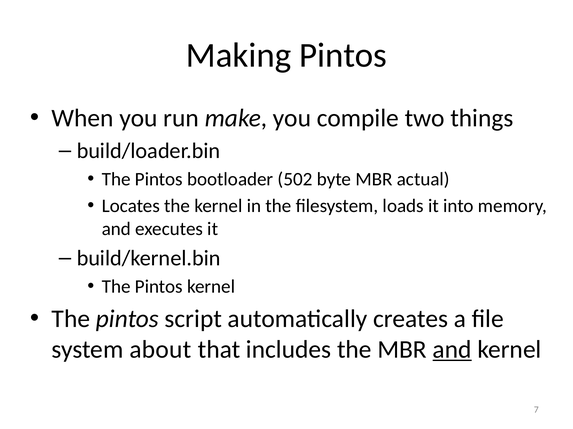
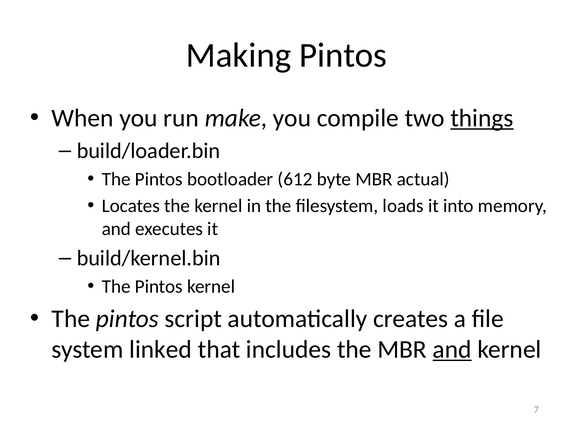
things underline: none -> present (482, 118)
502: 502 -> 612 (295, 180)
about: about -> linked (161, 350)
